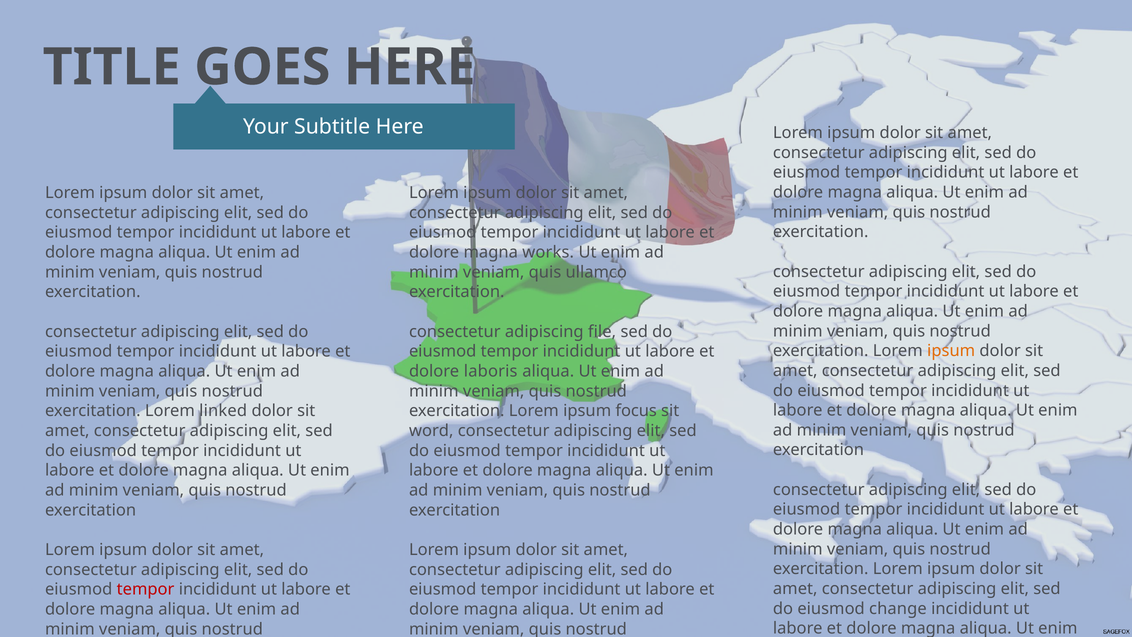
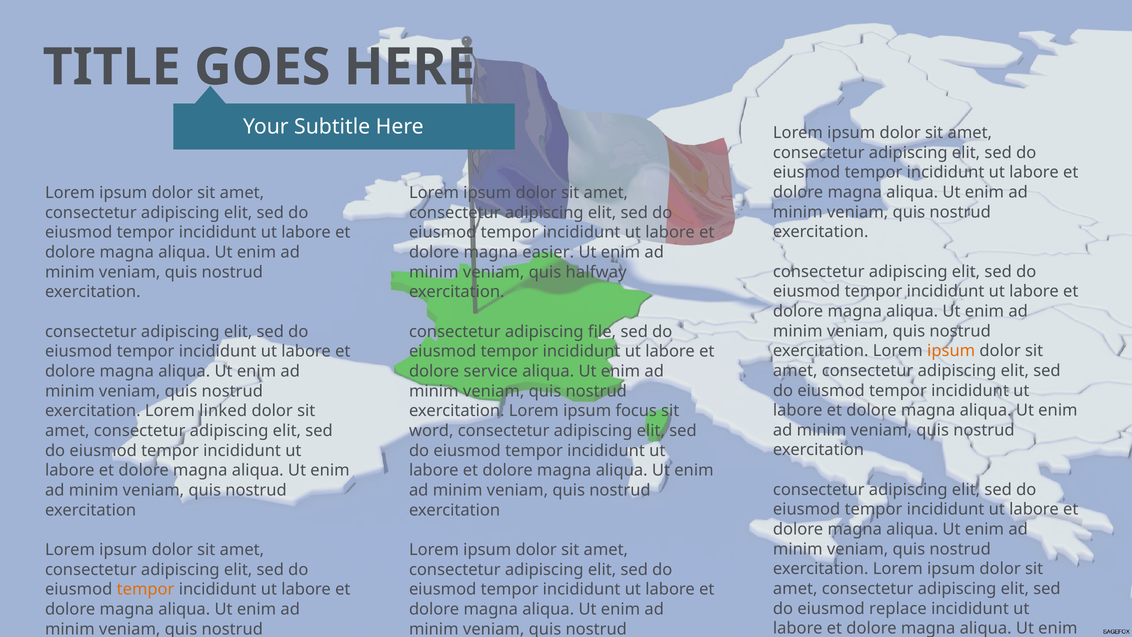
works: works -> easier (548, 252)
ullamco: ullamco -> halfway (596, 272)
laboris: laboris -> service (491, 371)
tempor colour: red -> orange (146, 589)
change: change -> replace (898, 608)
